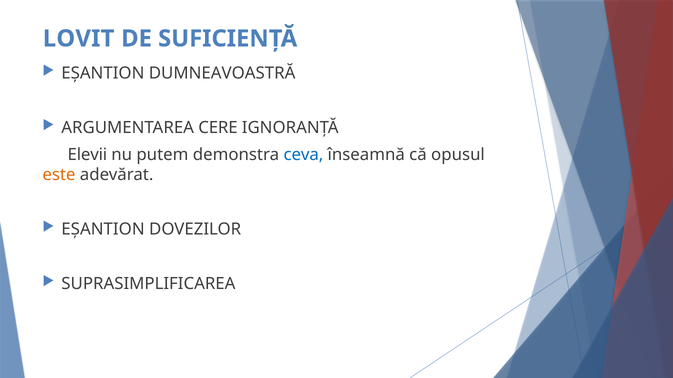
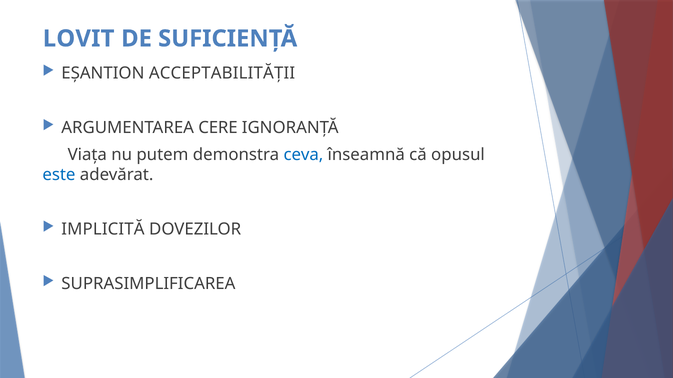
DUMNEAVOASTRĂ: DUMNEAVOASTRĂ -> ACCEPTABILITĂȚII (222, 73)
Elevii: Elevii -> Viața (87, 155)
este colour: orange -> blue (59, 175)
EȘANTION: EȘANTION -> IMPLICITĂ (103, 229)
